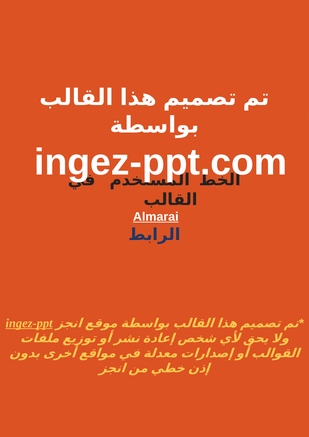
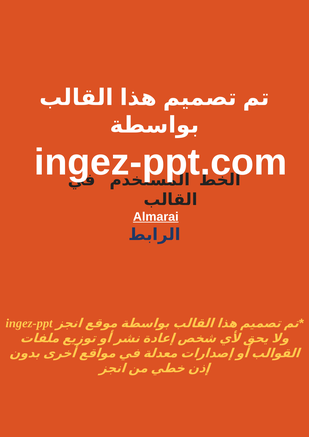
ingez-ppt underline: present -> none (29, 323)
